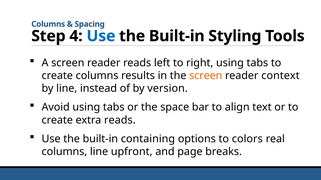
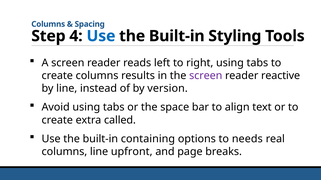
screen colour: orange -> purple (206, 76)
context: context -> reactive (281, 76)
extra reads: reads -> called (120, 120)
colors: colors -> needs (247, 139)
